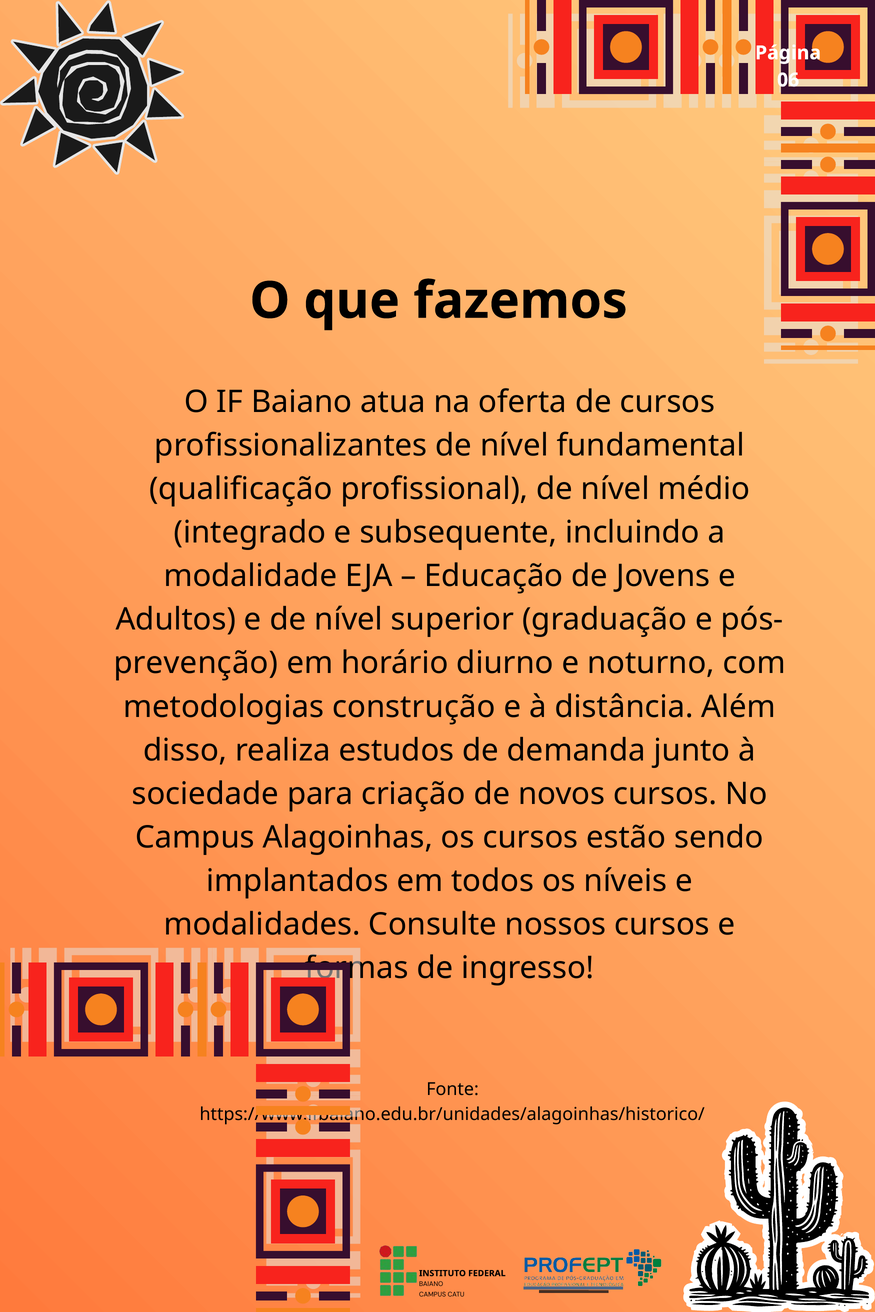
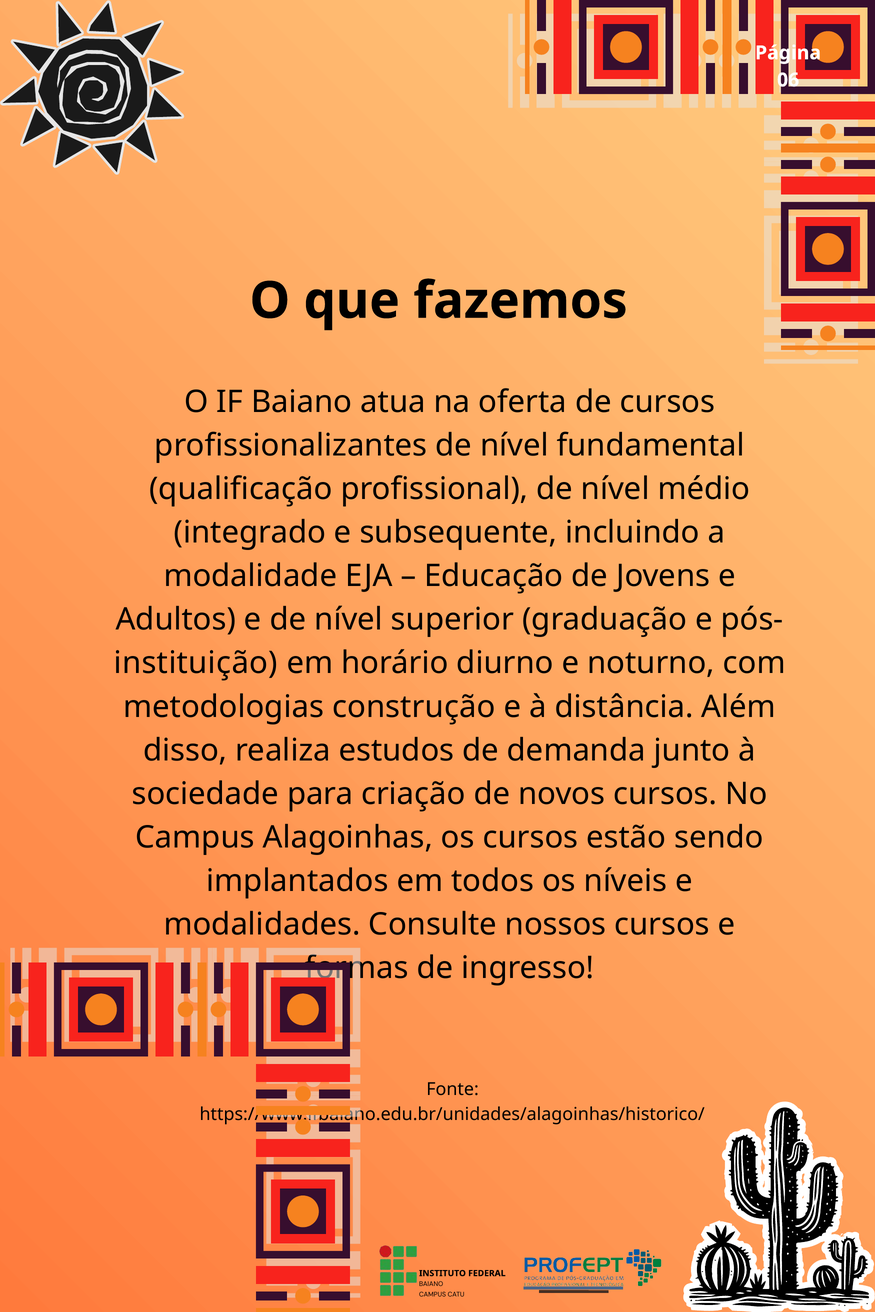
prevenção: prevenção -> instituição (196, 663)
